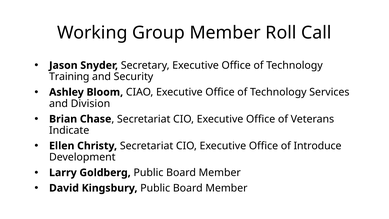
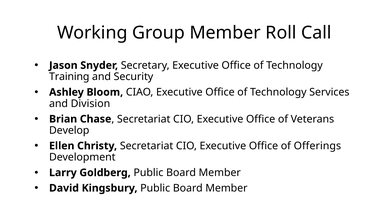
Indicate: Indicate -> Develop (69, 130)
Introduce: Introduce -> Offerings (317, 146)
